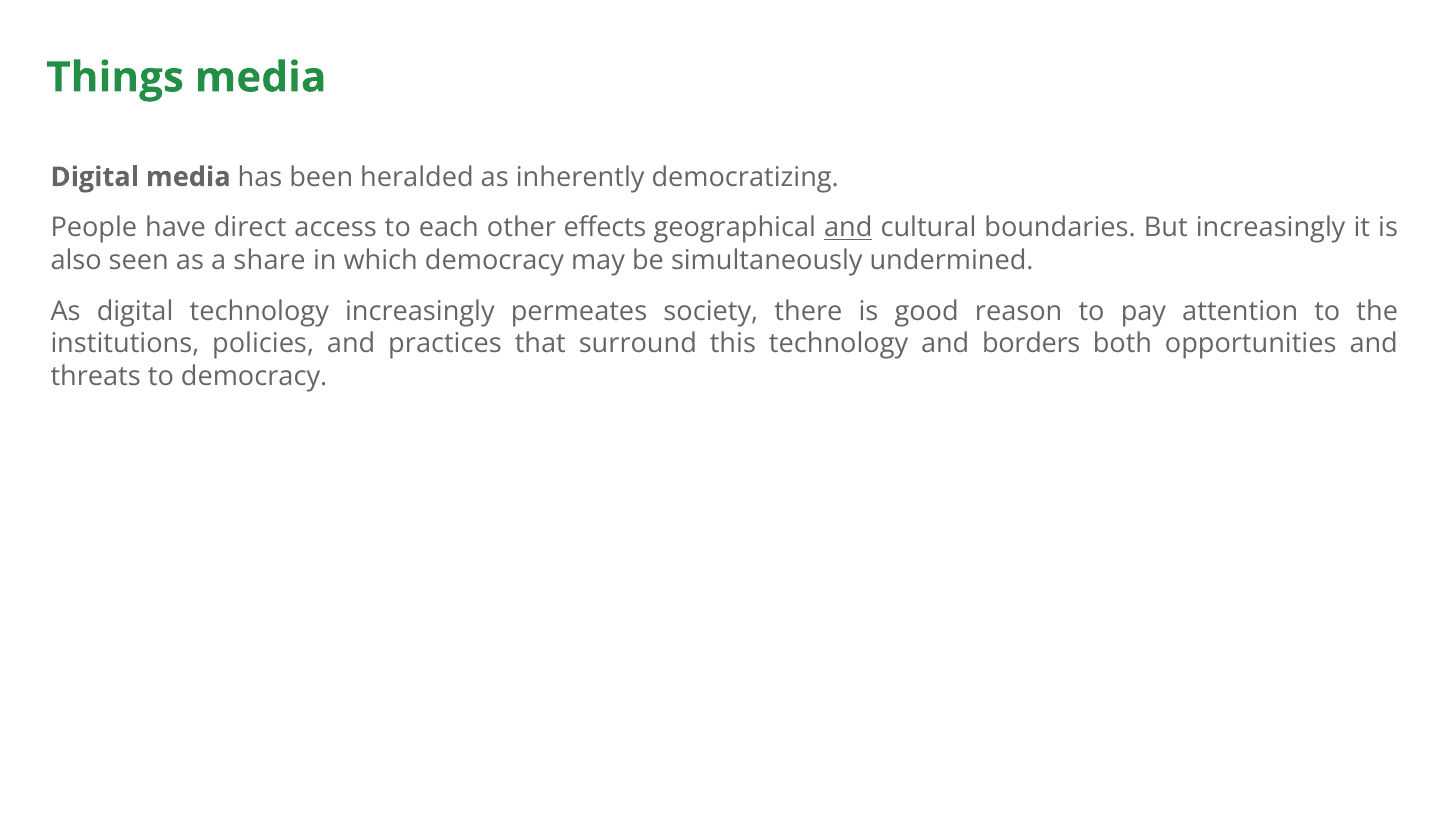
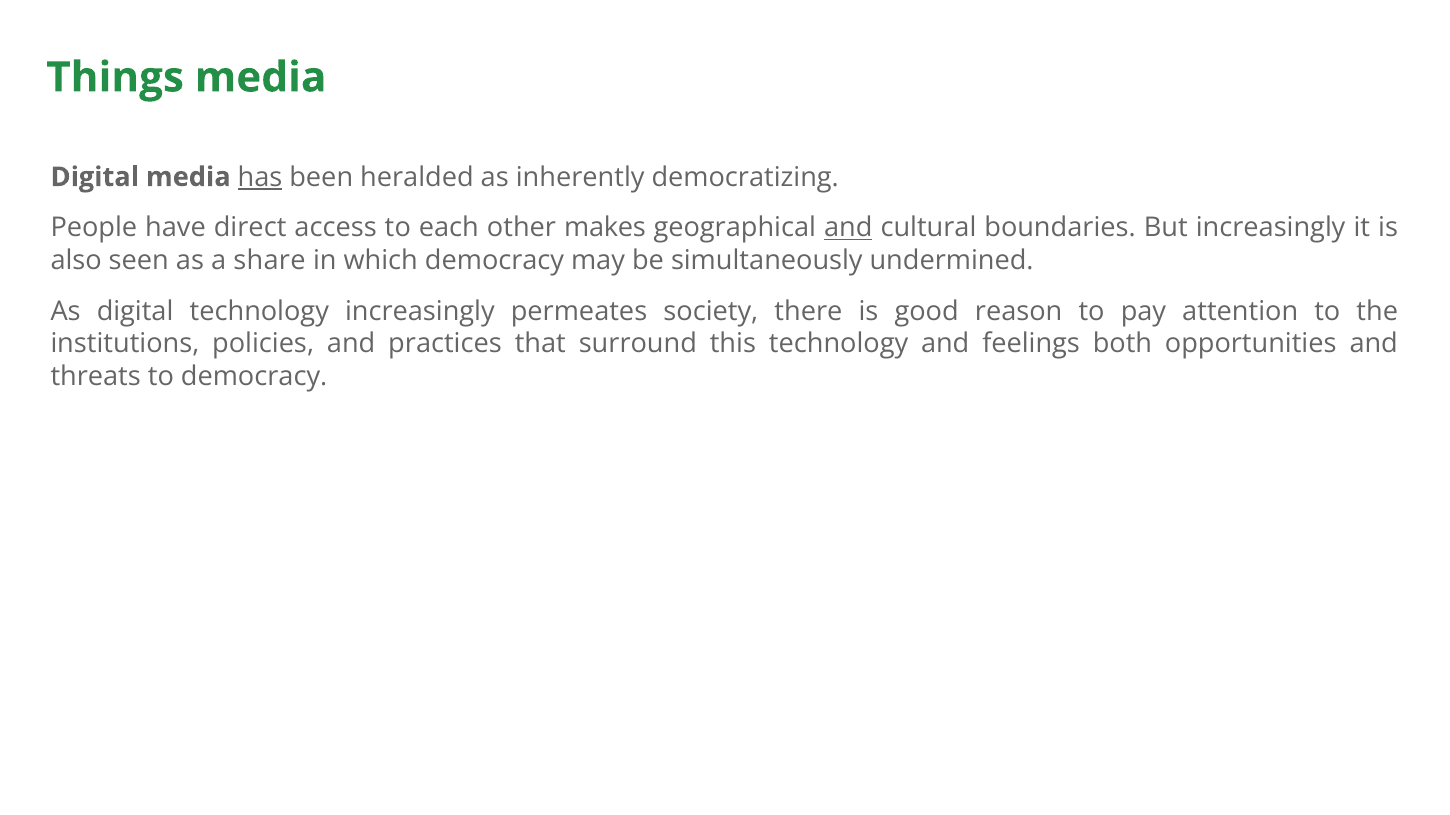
has underline: none -> present (260, 177)
effects: effects -> makes (605, 228)
borders: borders -> feelings (1031, 344)
